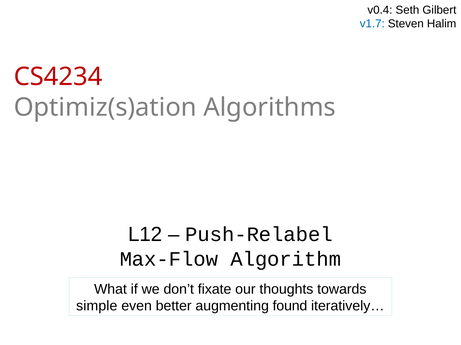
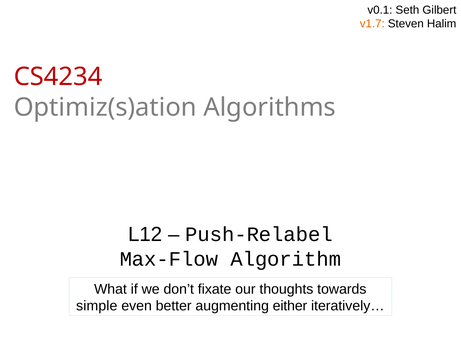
v0.4: v0.4 -> v0.1 (380, 10)
v1.7 colour: blue -> orange (372, 24)
found: found -> either (290, 307)
